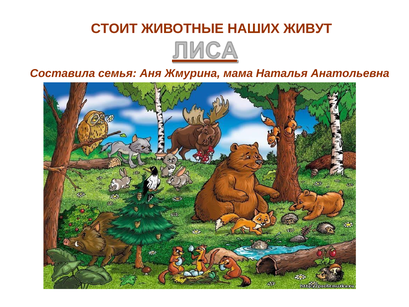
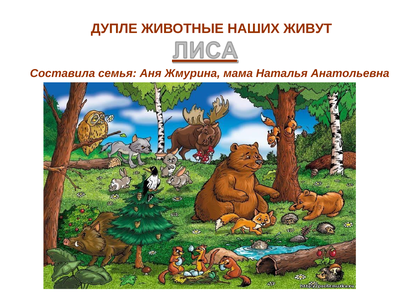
СТОИТ: СТОИТ -> ДУПЛЕ (114, 29)
